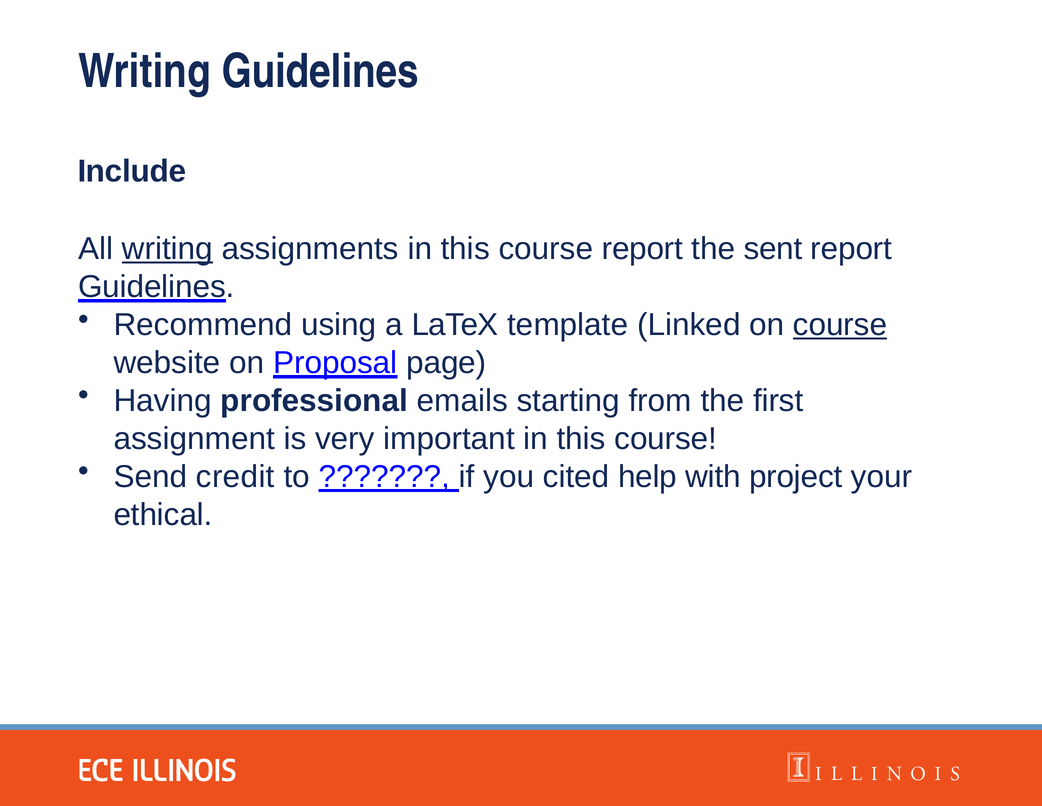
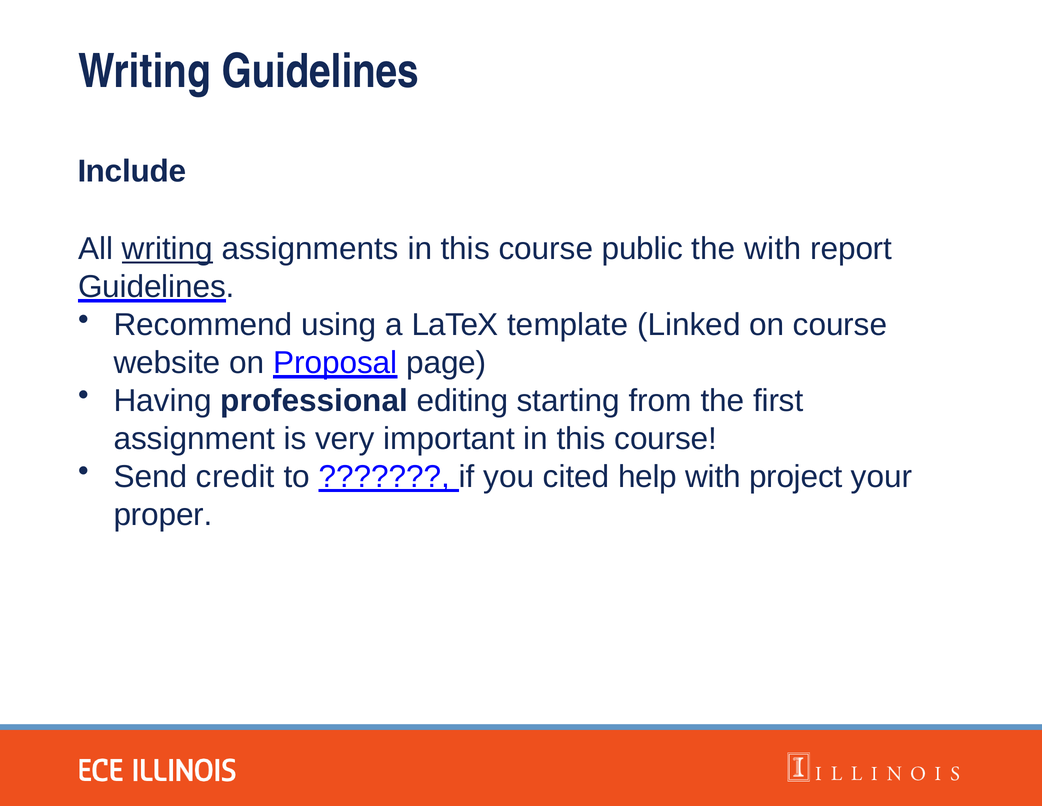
course report: report -> public (642, 249)
the sent: sent -> with (773, 249)
course underline: present -> none (840, 325)
emails: emails -> editing (463, 400)
ethical: ethical -> proper (163, 514)
